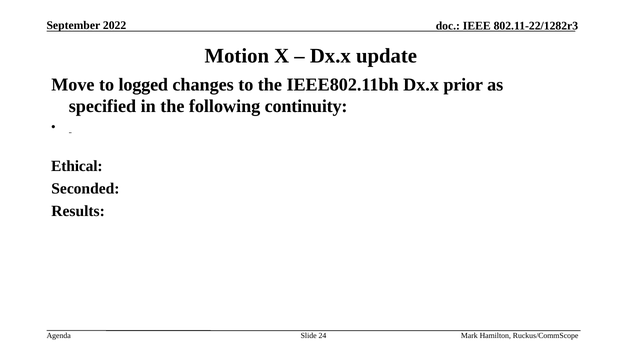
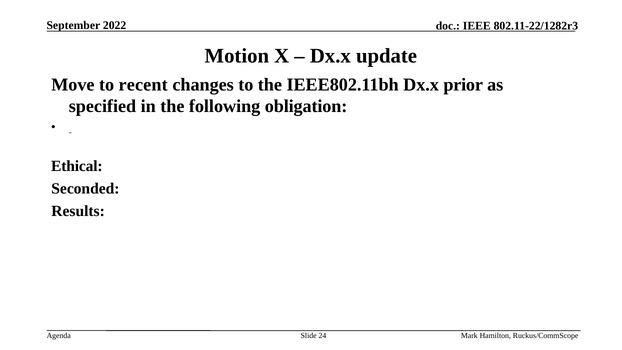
logged: logged -> recent (143, 84)
continuity: continuity -> obligation (306, 106)
